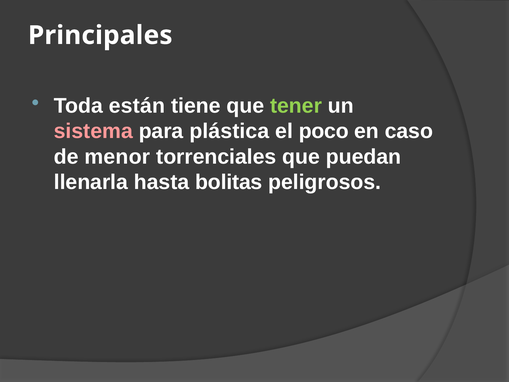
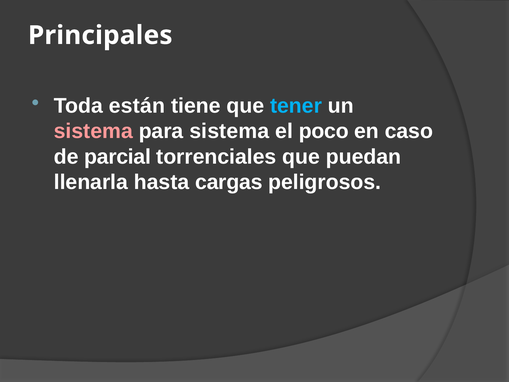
tener colour: light green -> light blue (296, 106)
para plástica: plástica -> sistema (229, 131)
menor: menor -> parcial (118, 157)
bolitas: bolitas -> cargas (229, 182)
